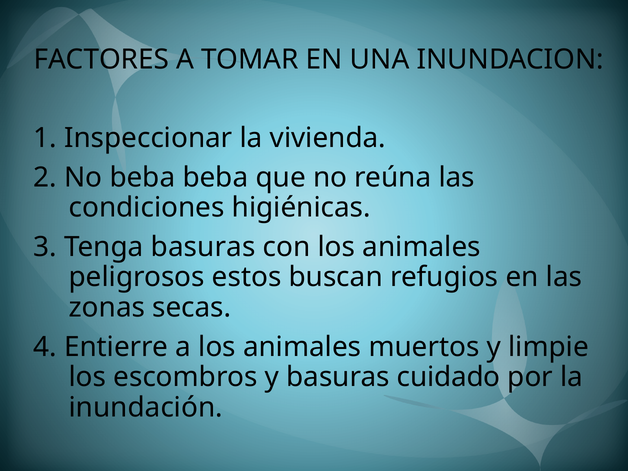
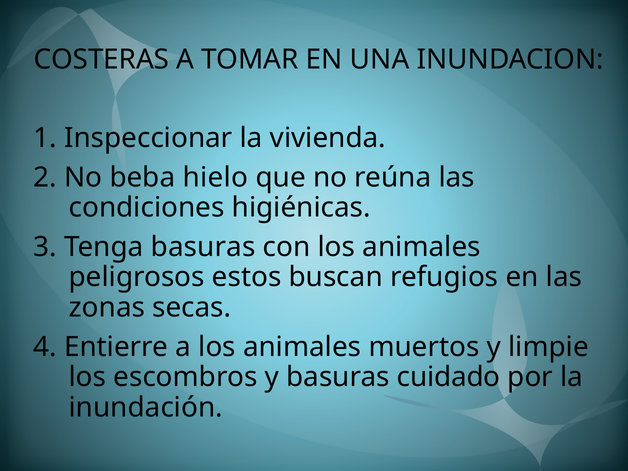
FACTORES: FACTORES -> COSTERAS (101, 60)
beba beba: beba -> hielo (215, 177)
